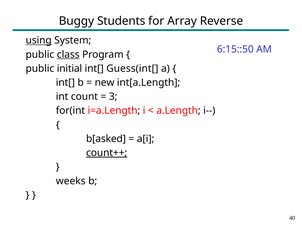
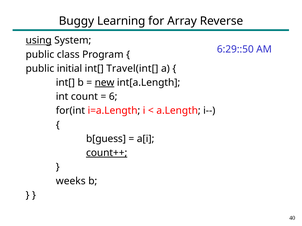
Students: Students -> Learning (121, 21)
6:15::50: 6:15::50 -> 6:29::50 (235, 49)
class underline: present -> none (68, 55)
Guess(int[: Guess(int[ -> Travel(int[ (132, 69)
new underline: none -> present (105, 83)
3: 3 -> 6 (113, 97)
b[asked: b[asked -> b[guess (106, 139)
